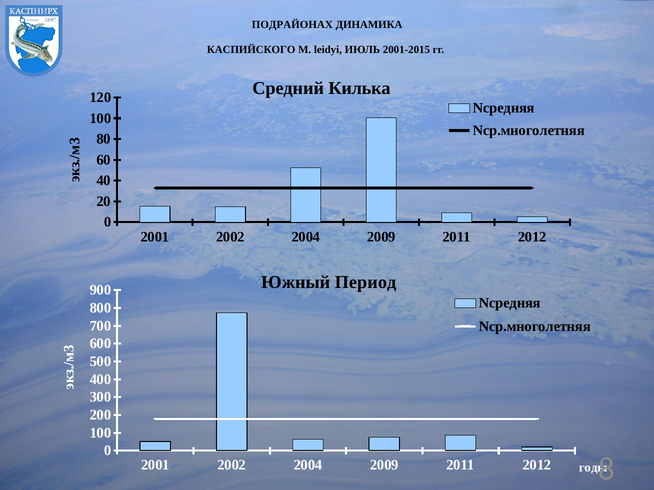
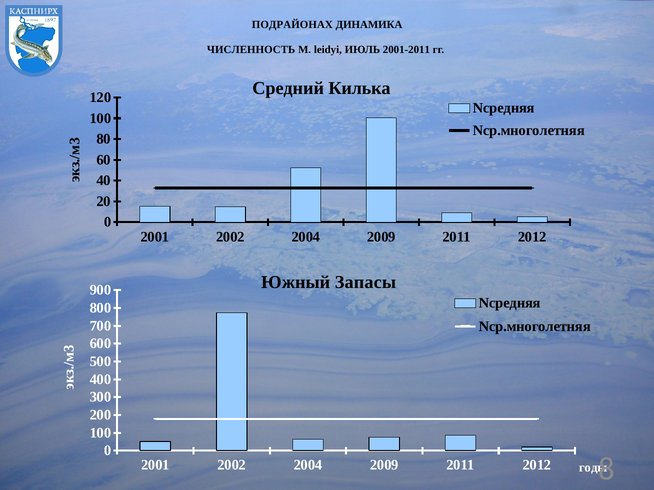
КАСПИЙСКОГО: КАСПИЙСКОГО -> ЧИСЛЕННОСТЬ (251, 50)
2001-2015: 2001-2015 -> 2001-2011 (406, 50)
Период: Период -> Запасы (365, 282)
